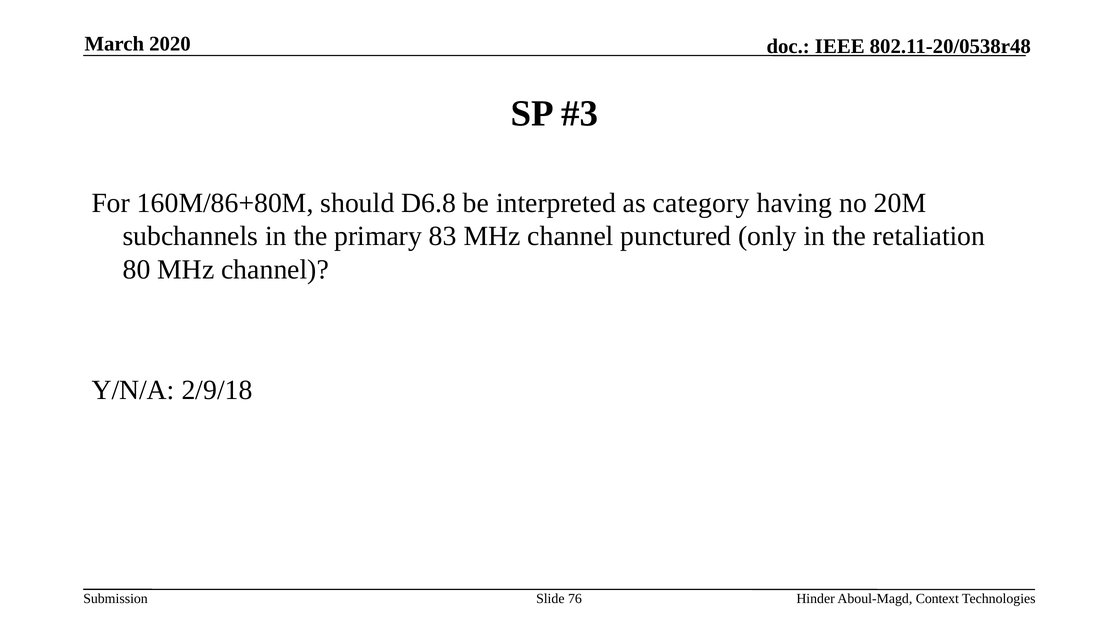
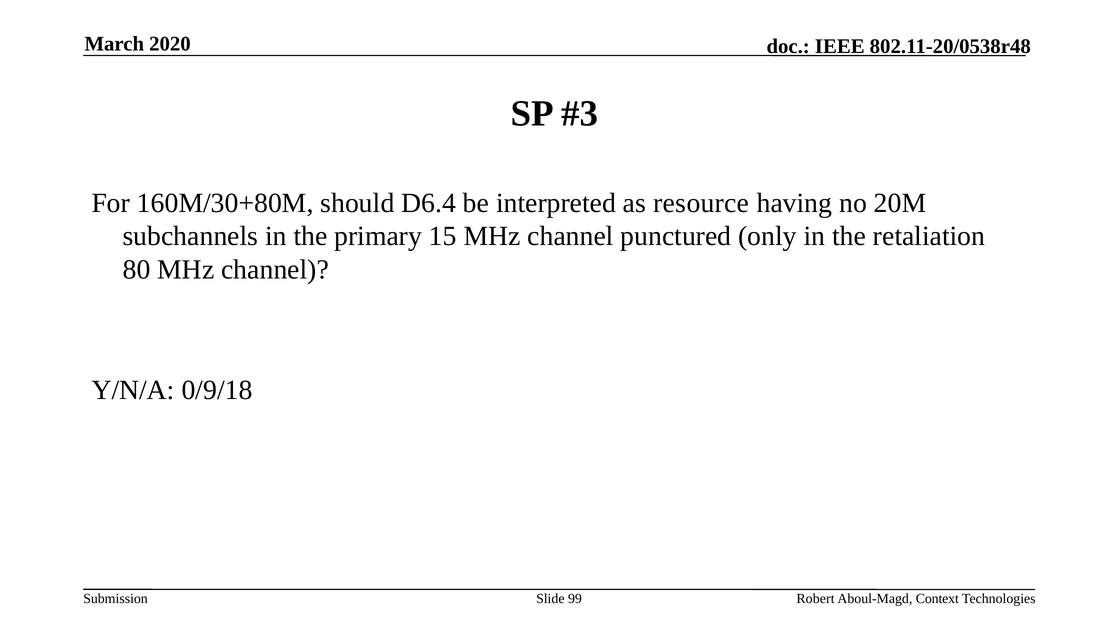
160M/86+80M: 160M/86+80M -> 160M/30+80M (225, 203)
D6.8: D6.8 -> D6.4 (429, 203)
category: category -> resource (701, 203)
83: 83 -> 15 (443, 236)
2/9/18: 2/9/18 -> 0/9/18 (217, 390)
76: 76 -> 99 (575, 598)
Hinder: Hinder -> Robert (816, 598)
